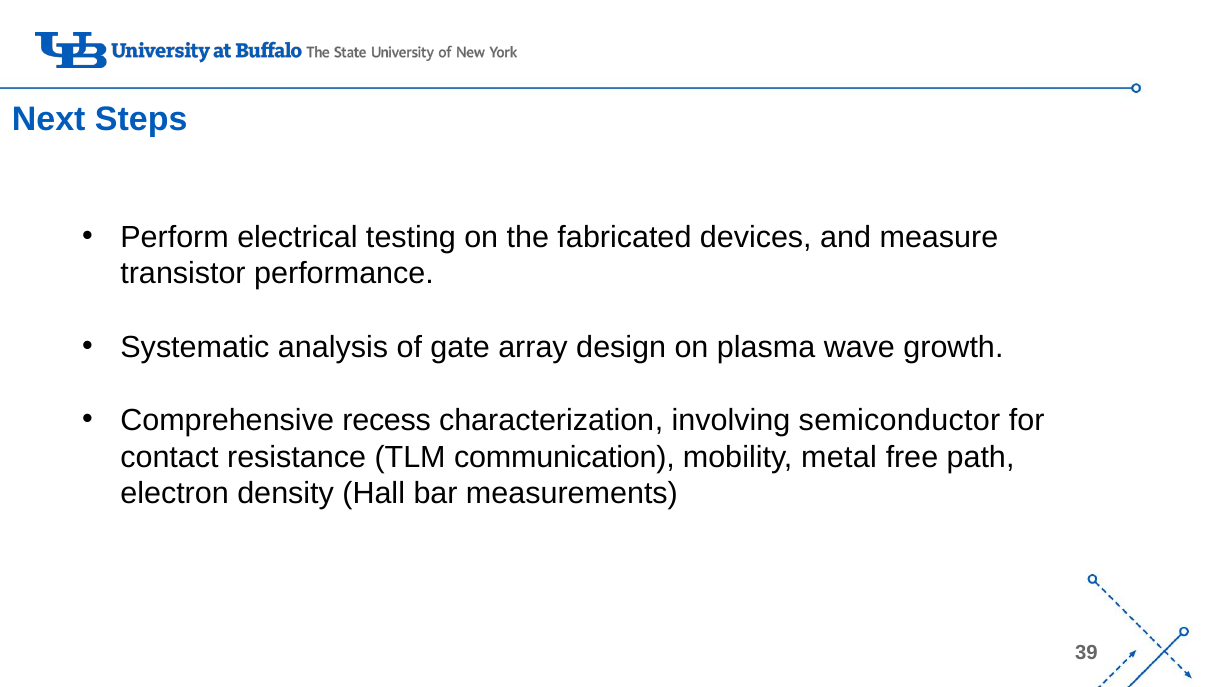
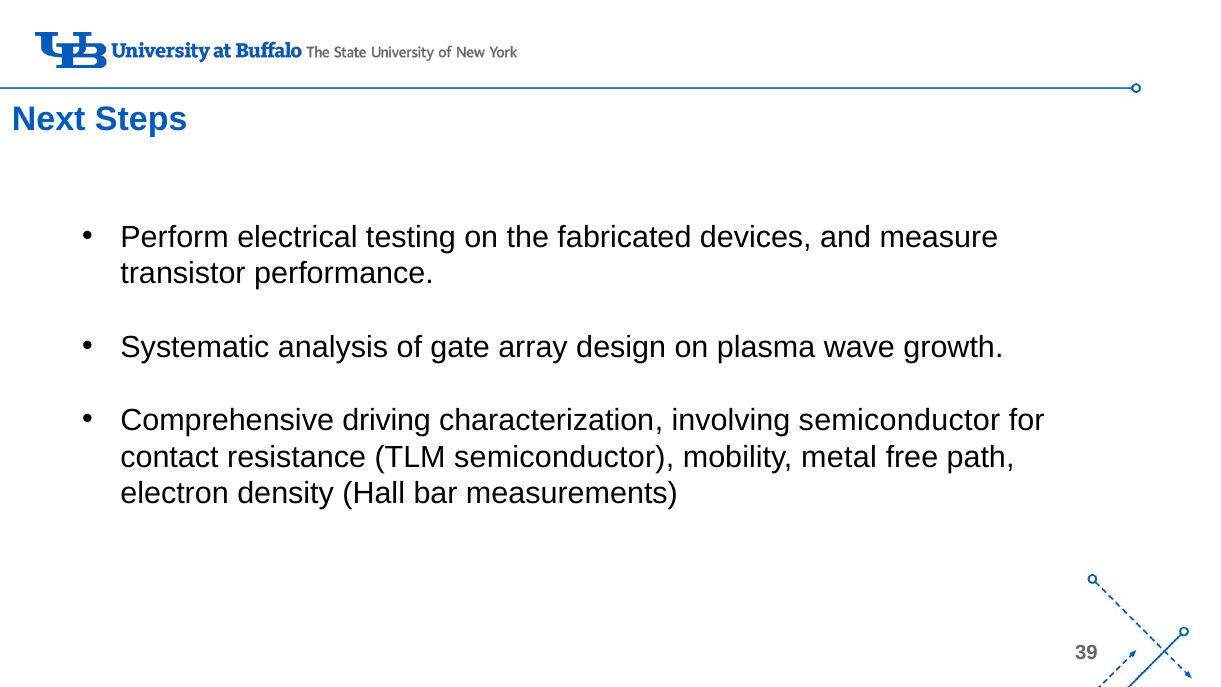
recess: recess -> driving (387, 420)
TLM communication: communication -> semiconductor (564, 457)
